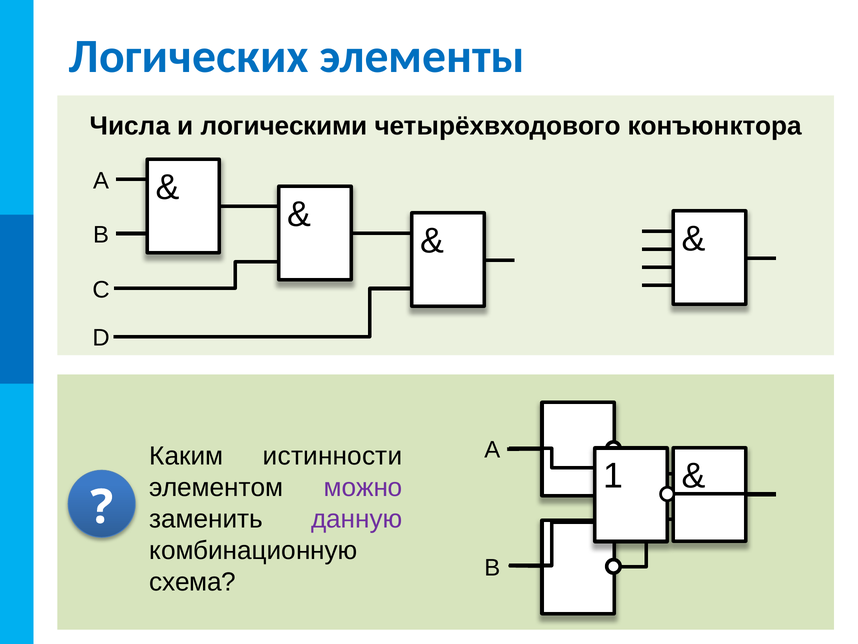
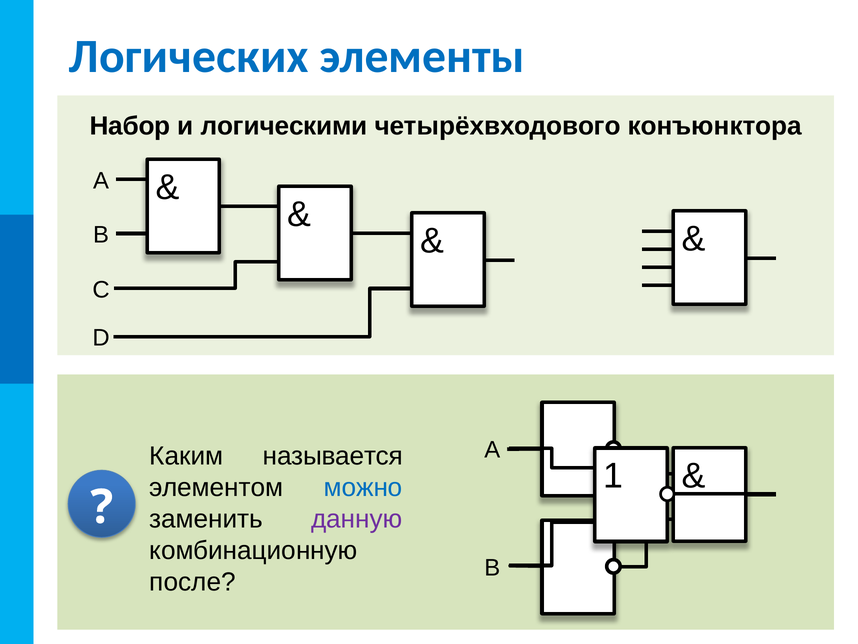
Числа: Числа -> Набор (130, 126)
истинности: истинности -> называется (333, 456)
можно colour: purple -> blue (363, 487)
схема: схема -> после (193, 581)
